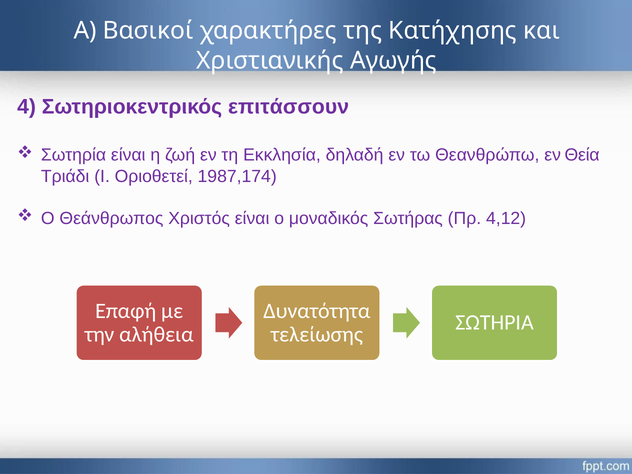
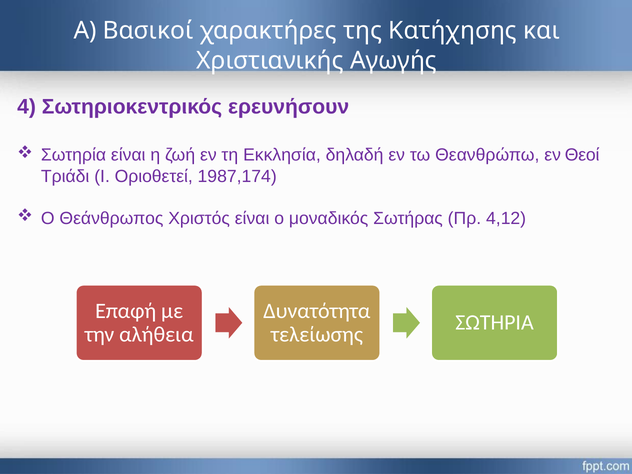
επιτάσσουν: επιτάσσουν -> ερευνήσουν (289, 107)
Θεία: Θεία -> Θεοί (582, 155)
